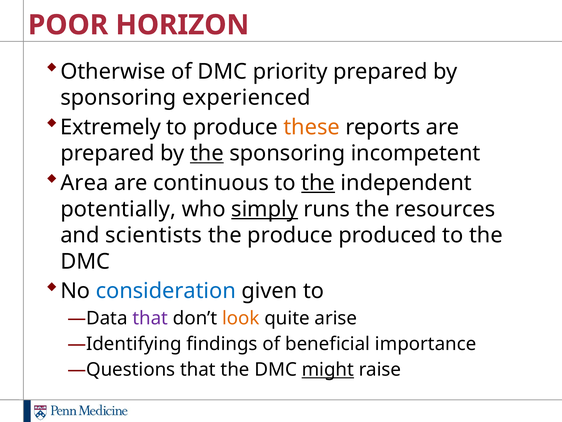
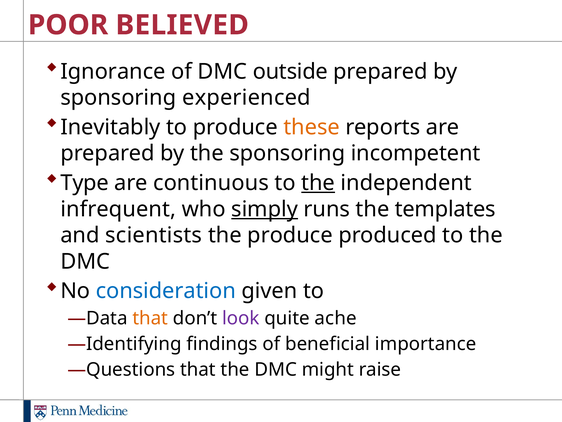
HORIZON: HORIZON -> BELIEVED (182, 25)
Otherwise: Otherwise -> Ignorance (113, 71)
priority: priority -> outside (290, 71)
Extremely: Extremely -> Inevitably (110, 127)
the underline: present -> none (207, 153)
Area: Area -> Type (85, 183)
potentially: potentially -> infrequent (118, 209)
resources: resources -> templates (445, 209)
that colour: purple -> orange (150, 318)
look colour: orange -> purple (241, 318)
arise: arise -> ache (336, 318)
might underline: present -> none (328, 369)
